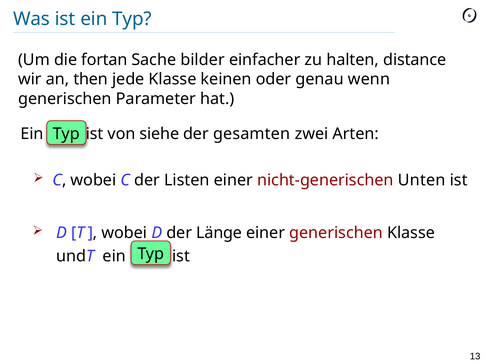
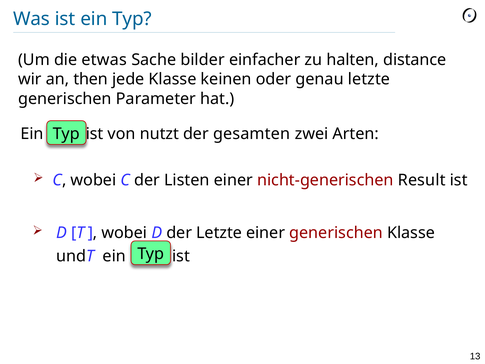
fortan: fortan -> etwas (104, 60)
genau wenn: wenn -> letzte (369, 79)
siehe: siehe -> nutzt (159, 134)
Unten: Unten -> Result (422, 180)
Länge: Länge -> Letzte (219, 233)
